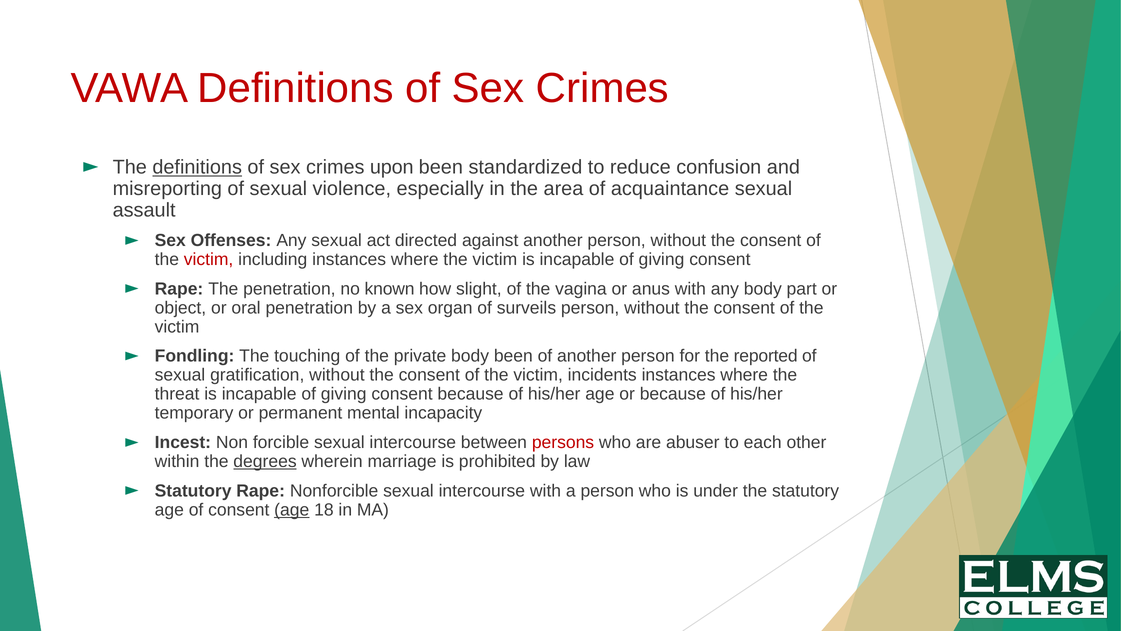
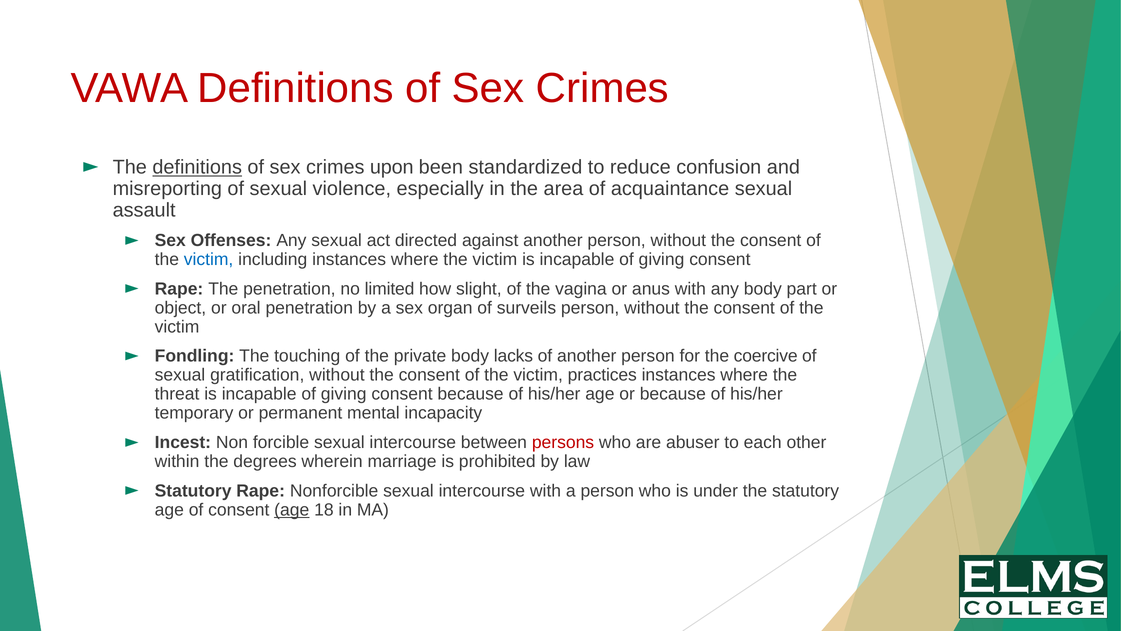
victim colour: red -> blue (209, 259)
known: known -> limited (390, 289)
body been: been -> lacks (513, 356)
reported: reported -> coercive (766, 356)
incidents: incidents -> practices (602, 375)
degrees underline: present -> none (265, 461)
